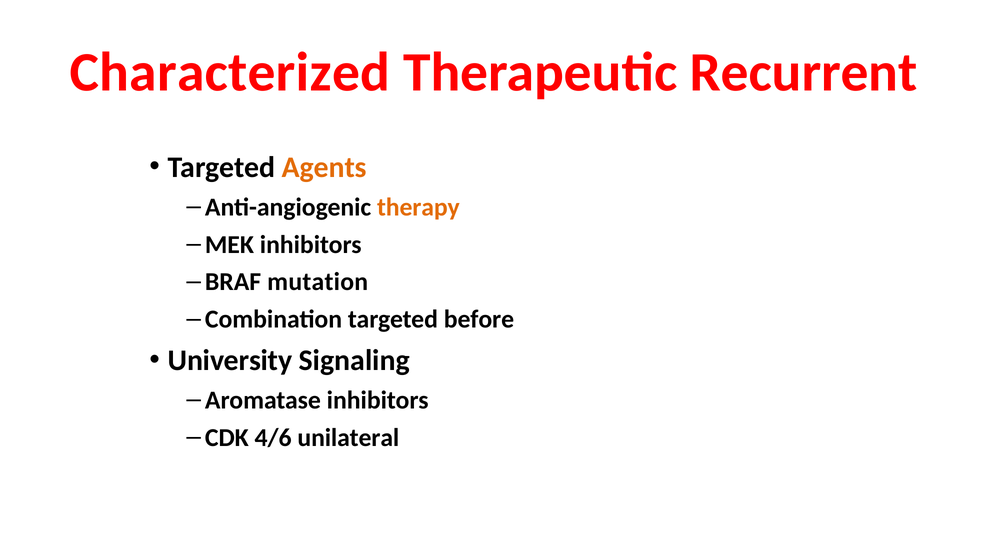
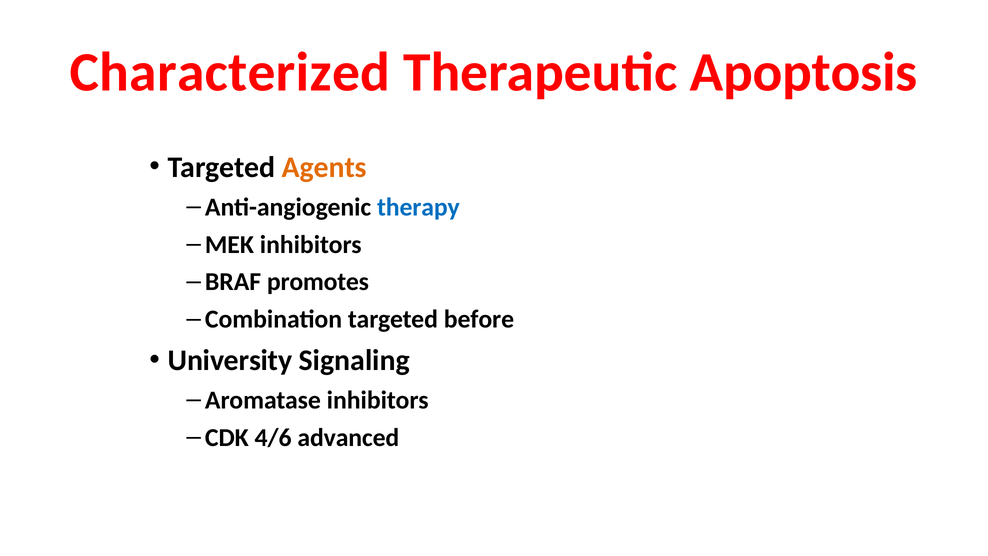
Recurrent: Recurrent -> Apoptosis (804, 72)
therapy colour: orange -> blue (418, 207)
mutation: mutation -> promotes (318, 282)
unilateral: unilateral -> advanced (348, 437)
